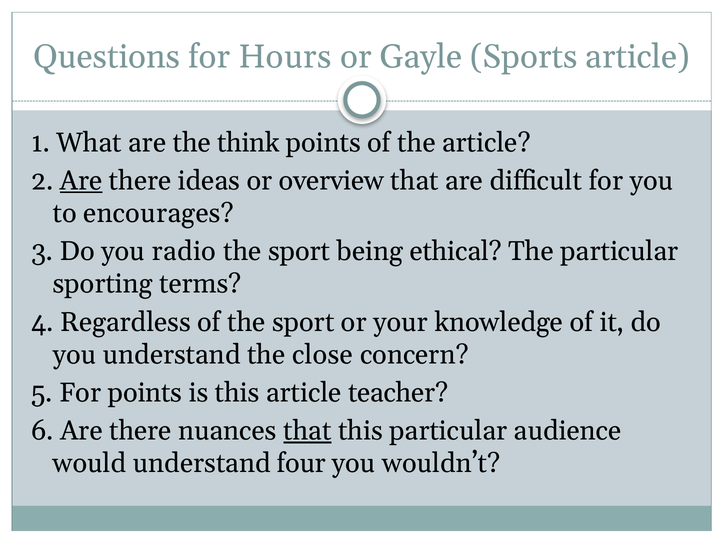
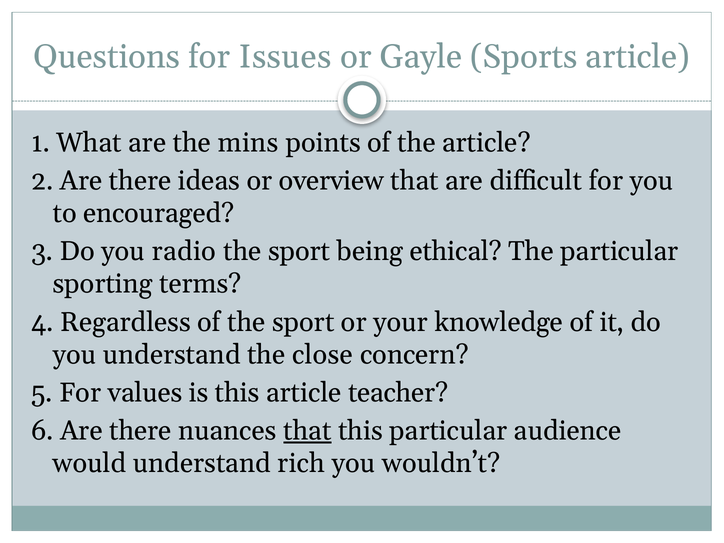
Hours: Hours -> Issues (285, 57)
think: think -> mins (248, 143)
Are underline: present -> none (81, 181)
encourages: encourages -> encouraged (159, 213)
For points: points -> values (145, 393)
four: four -> rich (301, 463)
